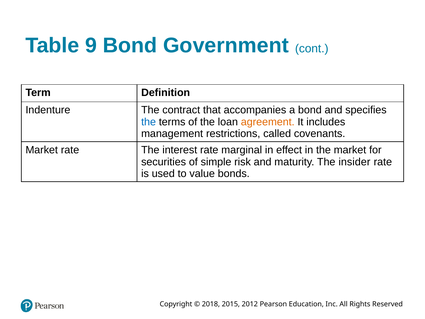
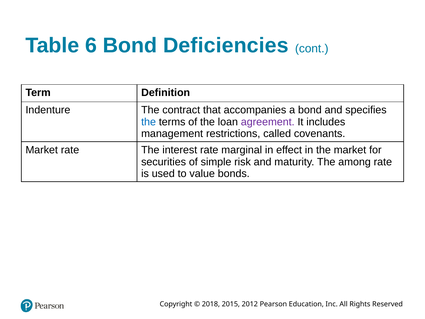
9: 9 -> 6 (91, 45)
Government: Government -> Deficiencies (226, 45)
agreement colour: orange -> purple (268, 122)
insider: insider -> among (355, 162)
